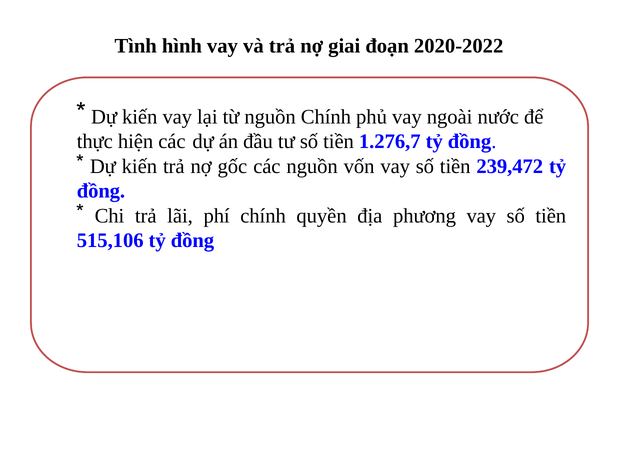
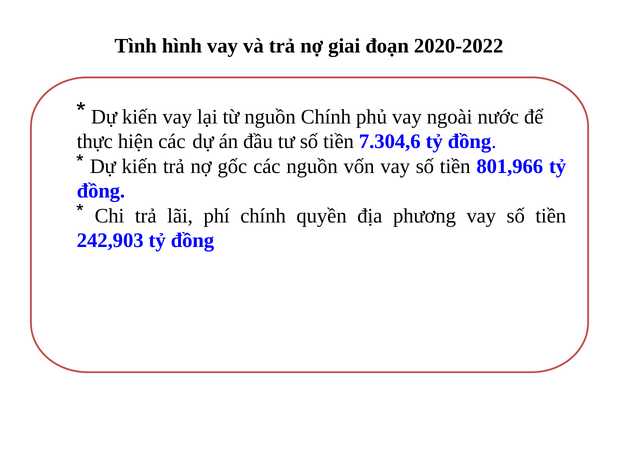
1.276,7: 1.276,7 -> 7.304,6 (390, 142)
239,472: 239,472 -> 801,966 (510, 166)
515,106: 515,106 -> 242,903 (110, 241)
